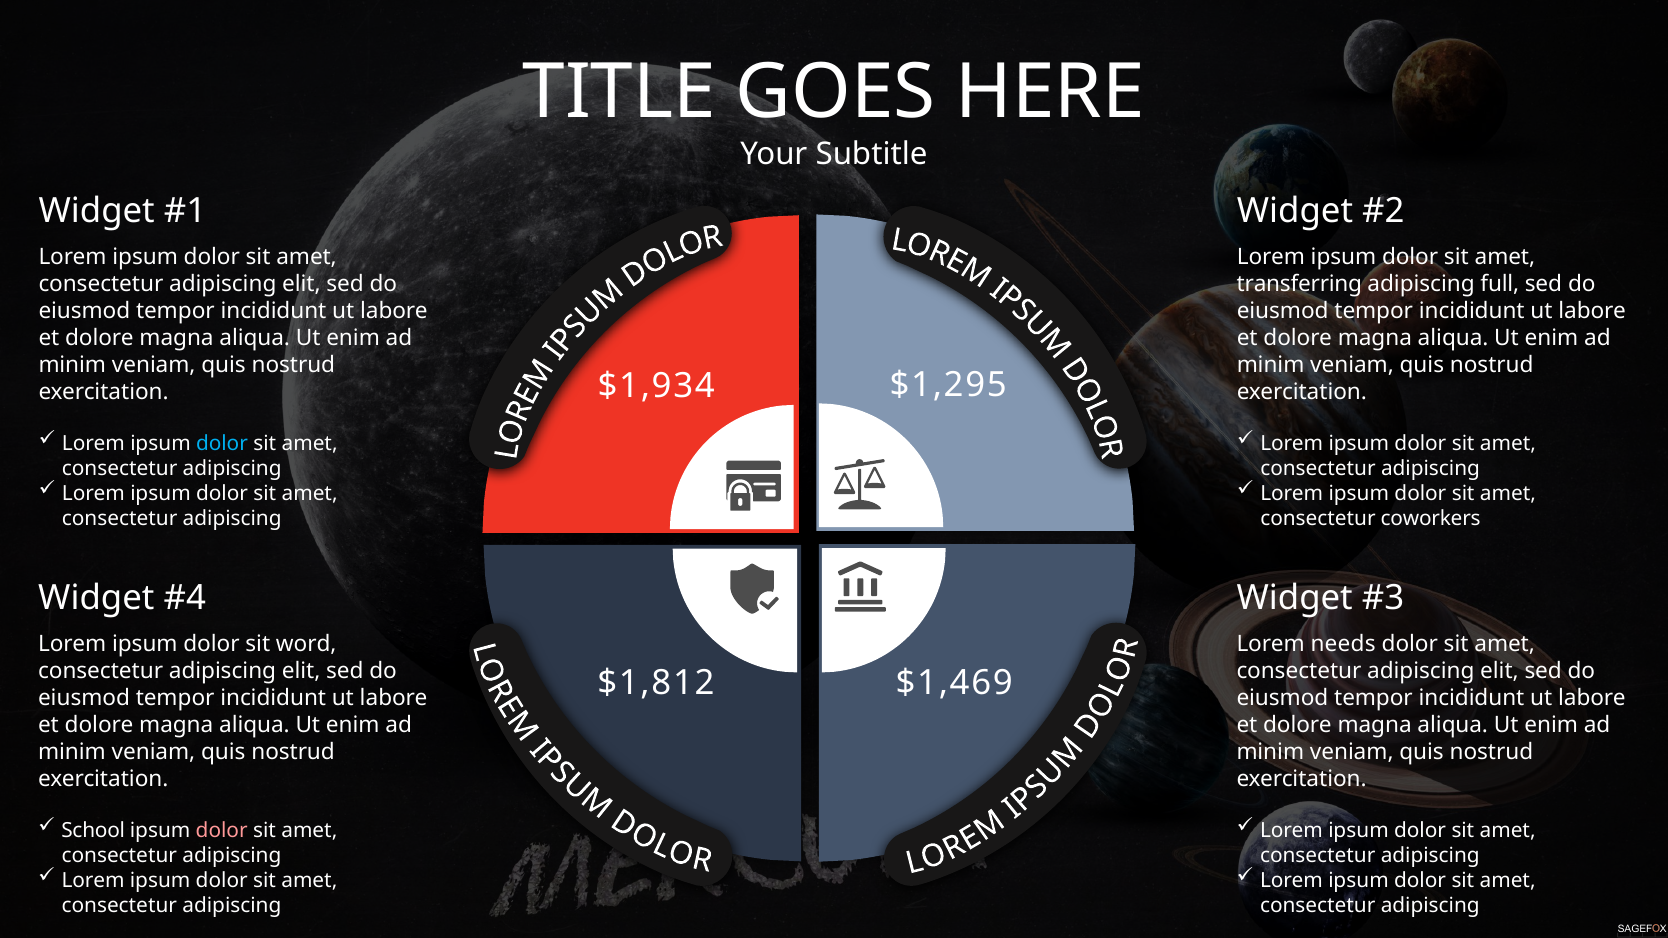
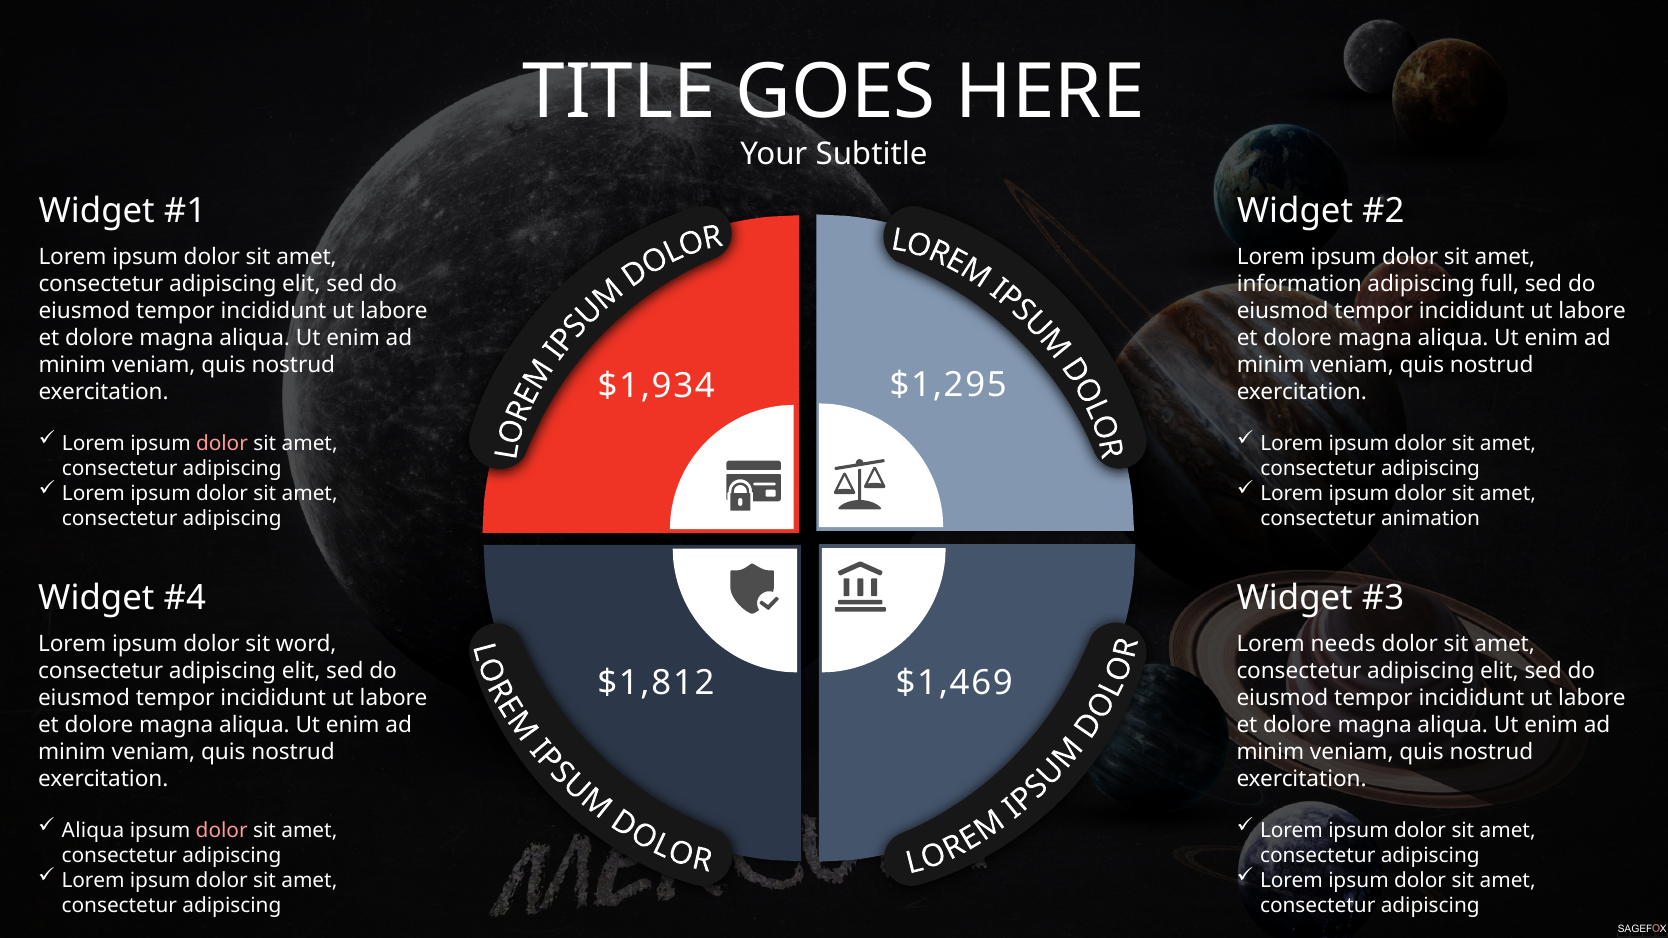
transferring: transferring -> information (1299, 284)
dolor colour: light blue -> pink (222, 444)
coworkers: coworkers -> animation (1431, 519)
School: School -> Aliqua (93, 831)
